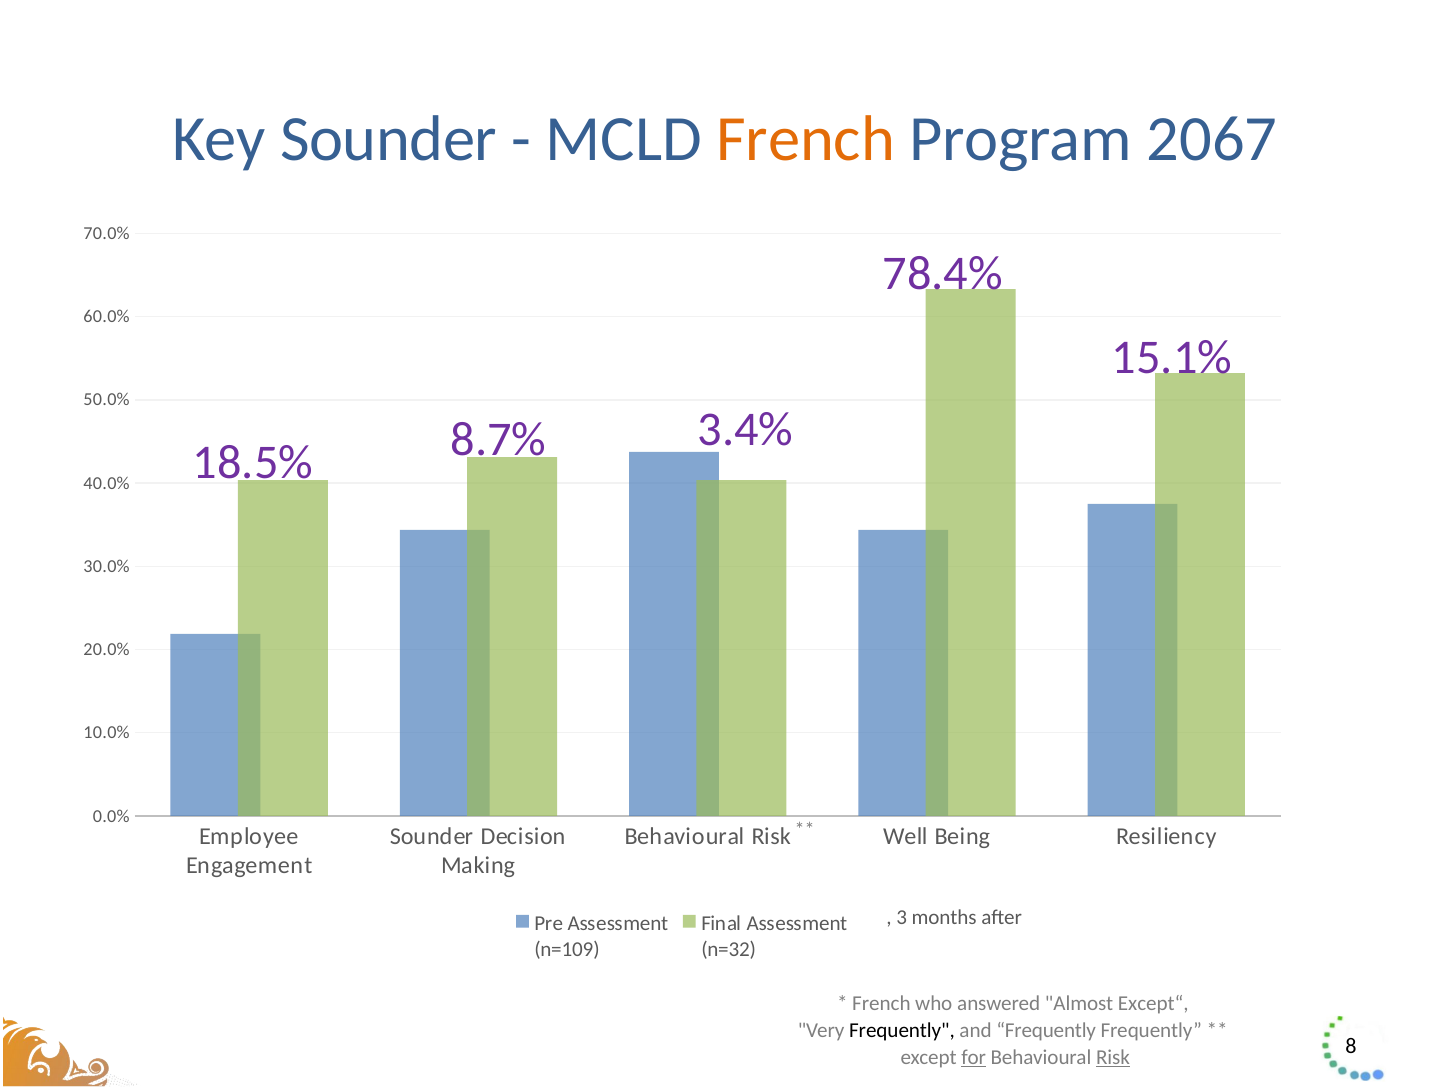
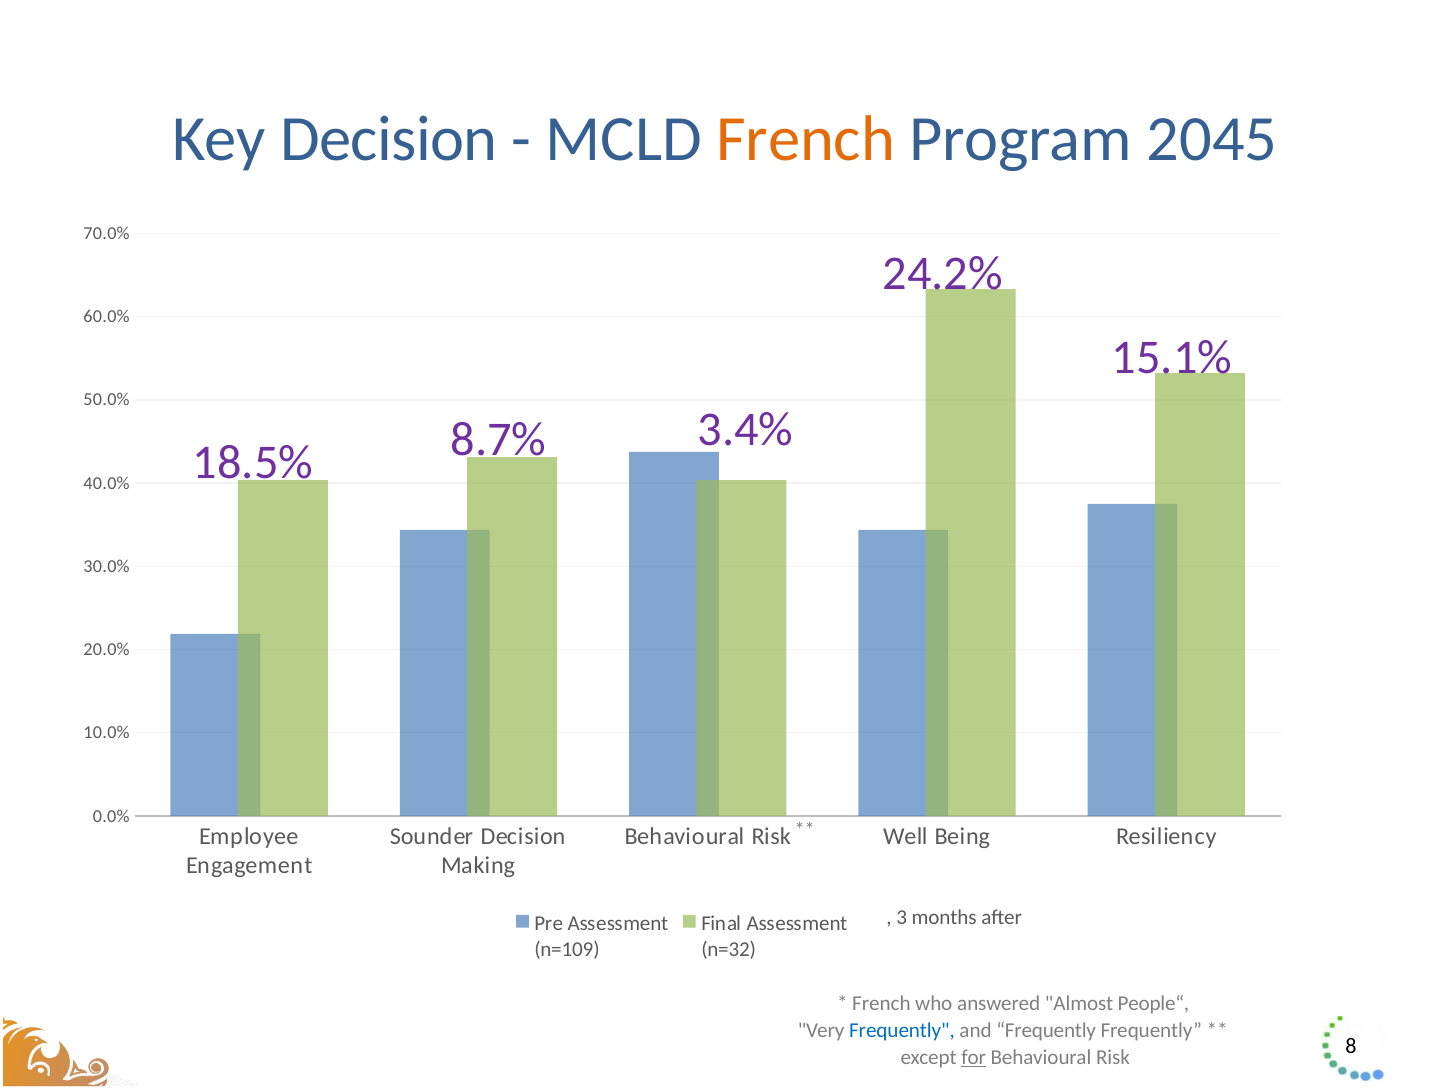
Key Sounder: Sounder -> Decision (389, 139)
2067: 2067 -> 2045 (1212, 139)
78.4%: 78.4% -> 24.2% (943, 273)
Except“: Except“ -> People“ (1153, 1002)
Frequently colour: black -> blue (902, 1030)
Risk underline: present -> none (1113, 1057)
